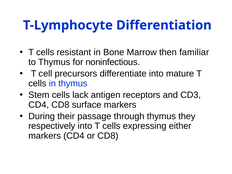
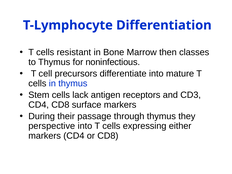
familiar: familiar -> classes (194, 52)
respectively: respectively -> perspective (52, 126)
